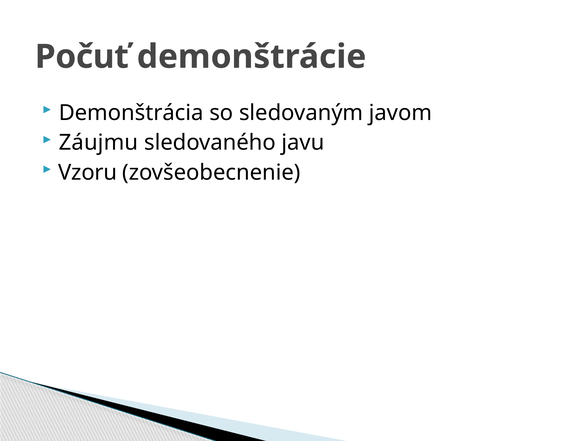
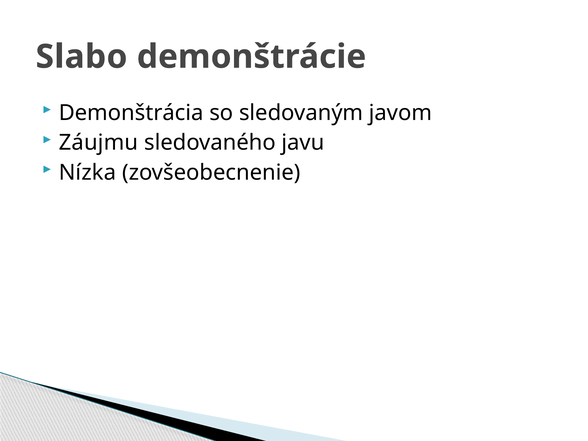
Počuť: Počuť -> Slabo (81, 57)
Vzoru: Vzoru -> Nízka (87, 172)
